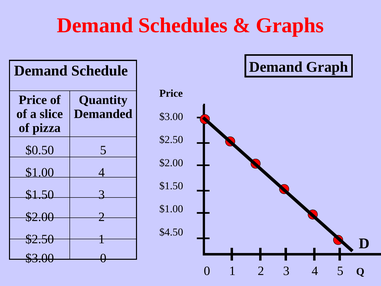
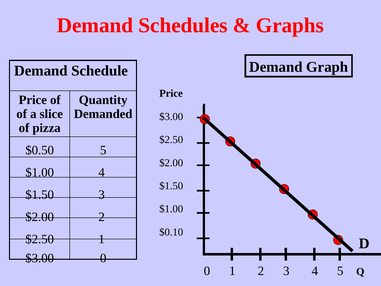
$4.50: $4.50 -> $0.10 (171, 232)
